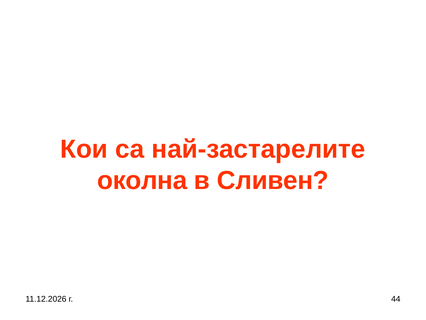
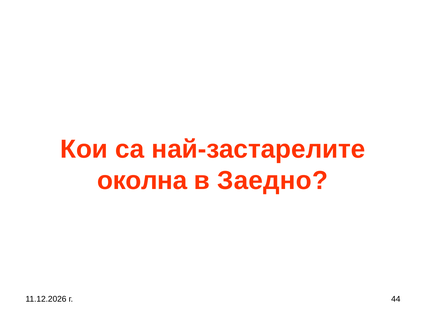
Сливен: Сливен -> Заедно (273, 180)
